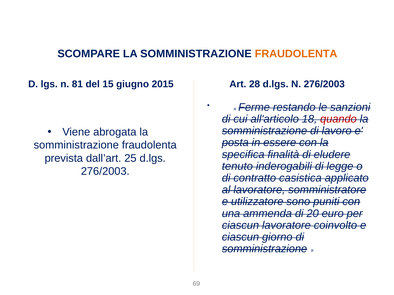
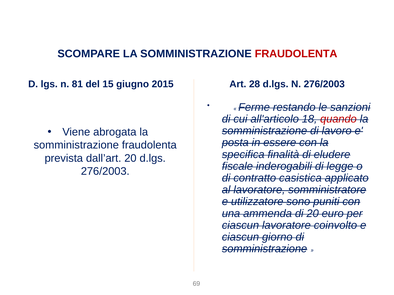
FRAUDOLENTA colour: orange -> red (296, 54)
dall’art 25: 25 -> 20 (130, 159)
tenuto: tenuto -> fiscale (237, 167)
